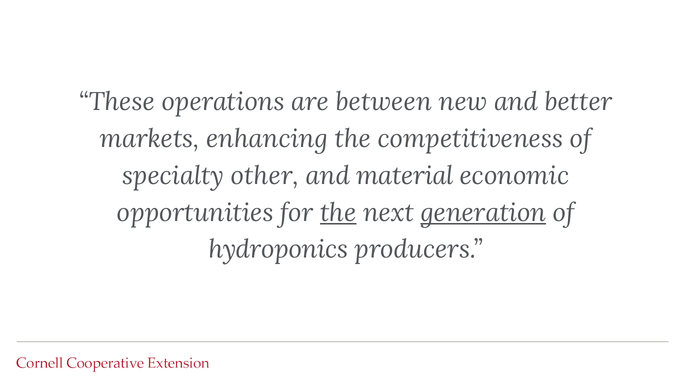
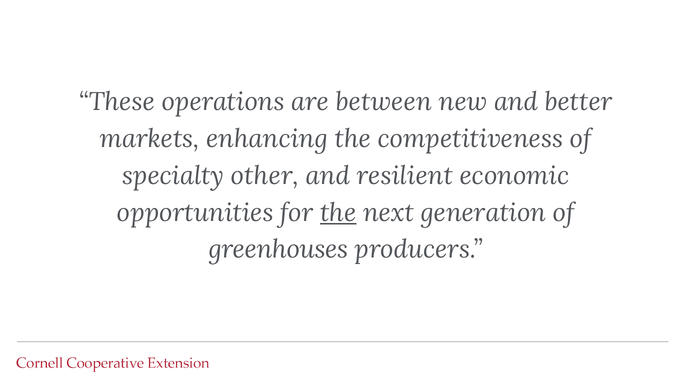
material: material -> resilient (405, 176)
generation underline: present -> none (483, 213)
hydroponics: hydroponics -> greenhouses (278, 250)
